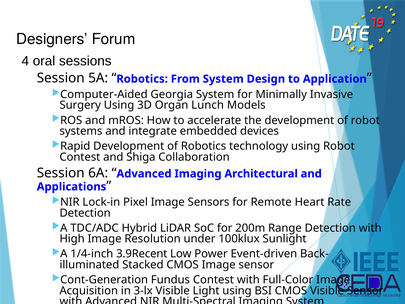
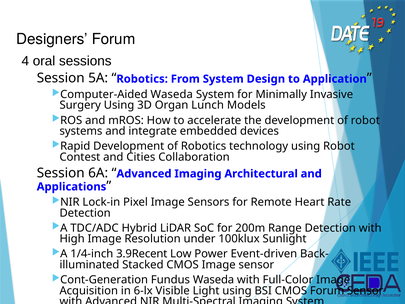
Computer-Aided Georgia: Georgia -> Waseda (172, 94)
Shiga: Shiga -> Cities (141, 157)
Fundus Contest: Contest -> Waseda (214, 280)
3-lx: 3-lx -> 6-lx (143, 290)
CMOS Visible: Visible -> Forum (327, 290)
